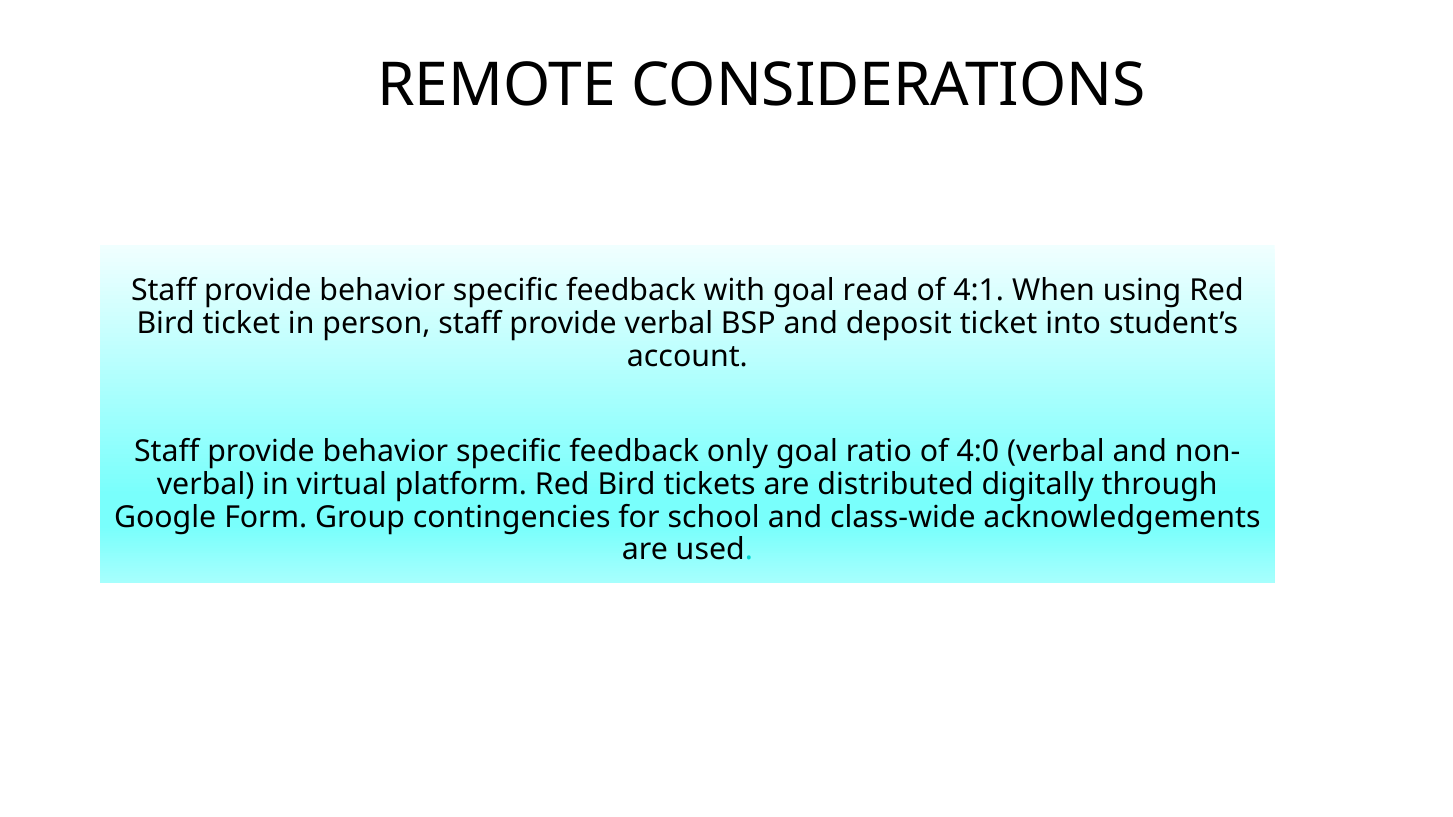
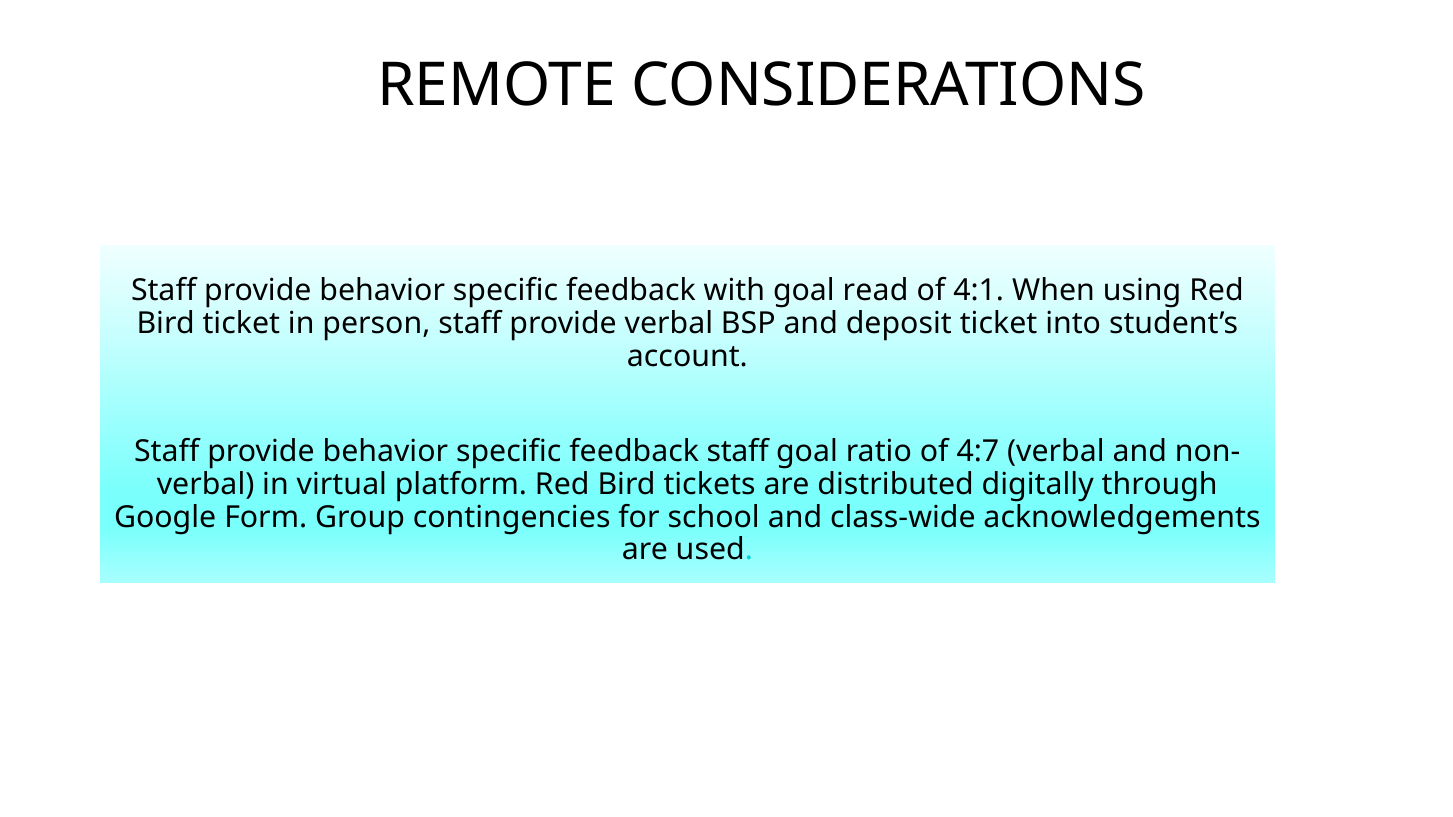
feedback only: only -> staff (738, 452)
4:0: 4:0 -> 4:7 (978, 452)
